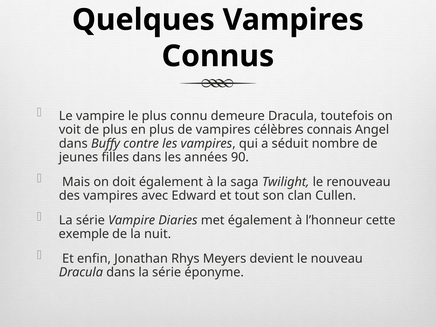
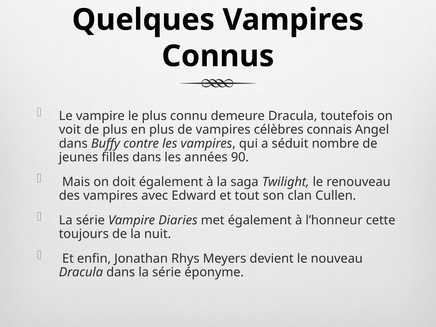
exemple: exemple -> toujours (84, 234)
